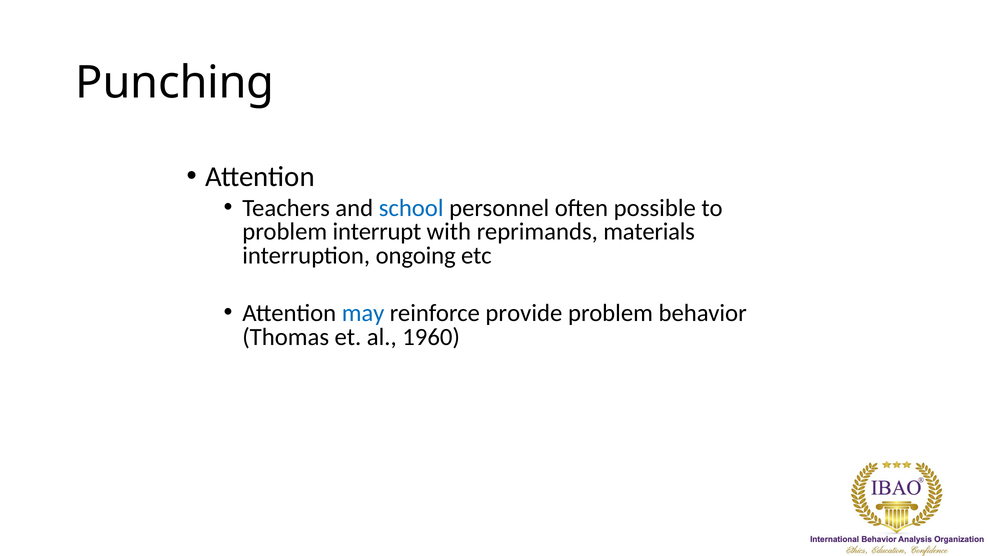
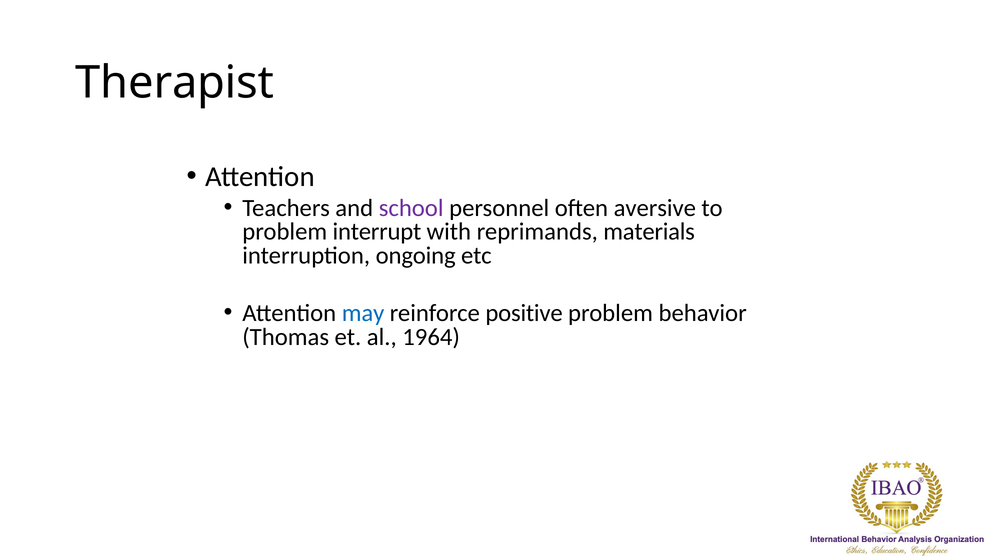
Punching: Punching -> Therapist (175, 83)
school colour: blue -> purple (411, 208)
possible: possible -> aversive (655, 208)
provide: provide -> positive (524, 313)
1960: 1960 -> 1964 (431, 337)
